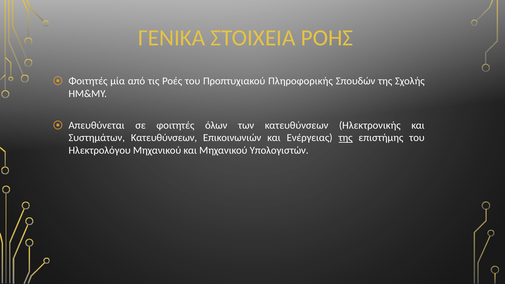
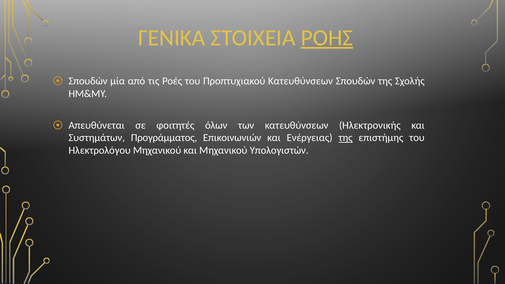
ΡΟΗΣ underline: none -> present (327, 38)
Φοιτητές: Φοιτητές -> Σπουδών (88, 81)
Προπτυχιακού Πληροφορικής: Πληροφορικής -> Κατευθύνσεων (301, 81)
Συστημάτων Κατευθύνσεων: Κατευθύνσεων -> Προγράμματος (164, 138)
